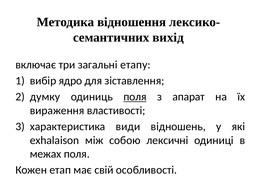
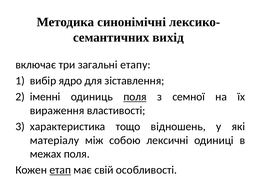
відношення: відношення -> синонімічні (132, 22)
думку: думку -> іменні (45, 97)
апарат: апарат -> семної (189, 97)
види: види -> тощо (128, 126)
exhalaison: exhalaison -> матеріалу (54, 140)
етап underline: none -> present (60, 170)
